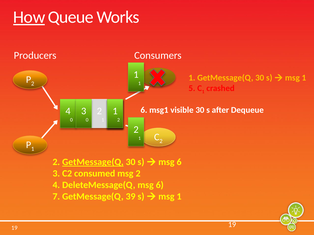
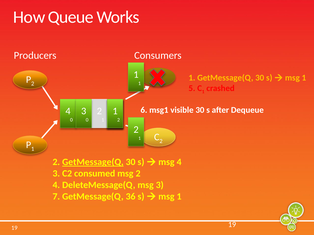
How underline: present -> none (29, 17)
6: 6 -> 4 (179, 162)
DeleteMessage(Q msg 6: 6 -> 3 (160, 185)
39: 39 -> 36 (131, 197)
